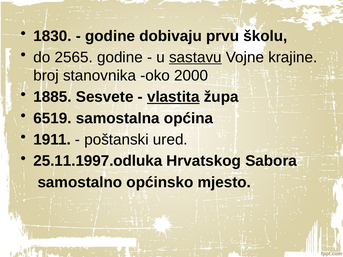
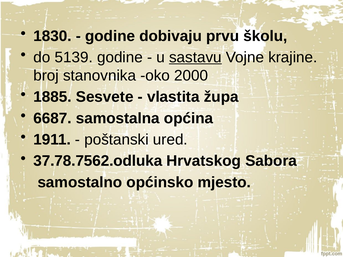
2565: 2565 -> 5139 (74, 57)
vlastita underline: present -> none (173, 97)
6519: 6519 -> 6687 (53, 118)
25.11.1997.odluka: 25.11.1997.odluka -> 37.78.7562.odluka (98, 161)
